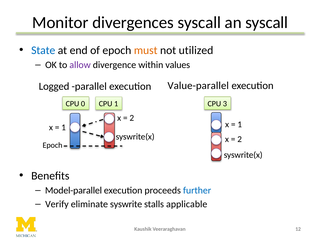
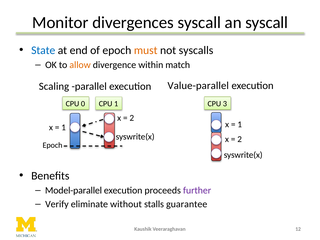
utilized: utilized -> syscalls (196, 50)
allow colour: purple -> orange (80, 65)
values: values -> match (178, 65)
Logged: Logged -> Scaling (54, 86)
further colour: blue -> purple (197, 190)
syswrite: syswrite -> without (126, 204)
applicable: applicable -> guarantee (187, 204)
